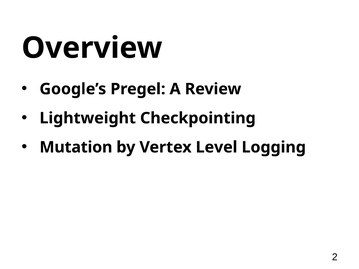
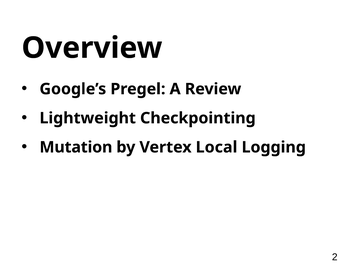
Level: Level -> Local (217, 147)
